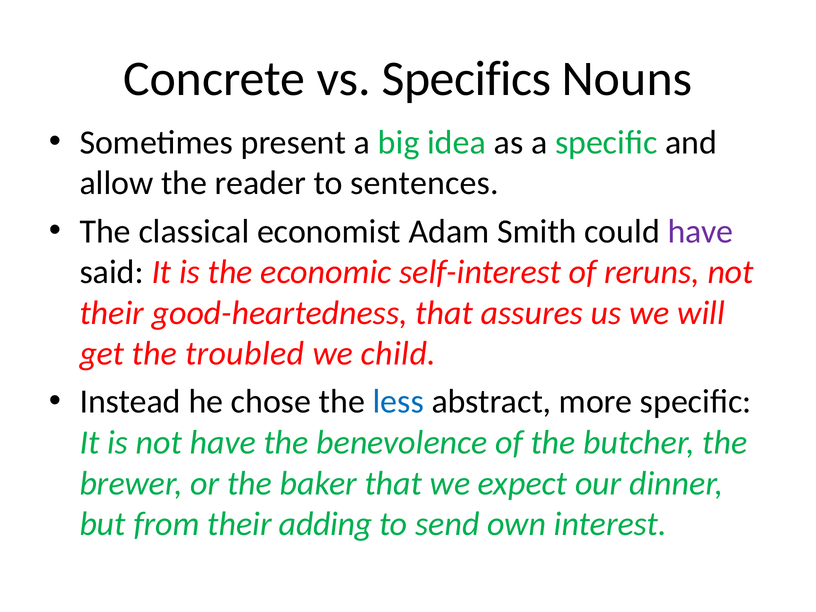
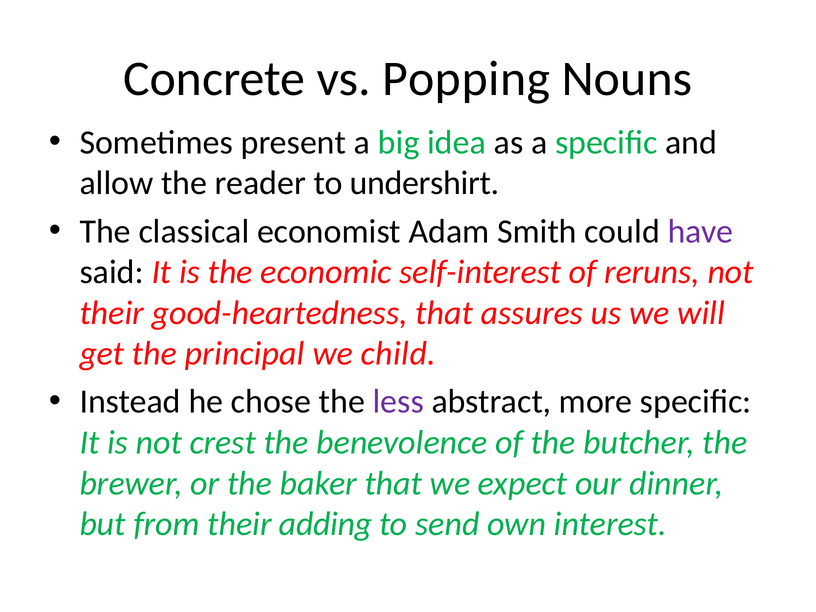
Specifics: Specifics -> Popping (466, 79)
sentences: sentences -> undershirt (425, 183)
troubled: troubled -> principal (245, 354)
less colour: blue -> purple (398, 402)
not have: have -> crest (223, 443)
